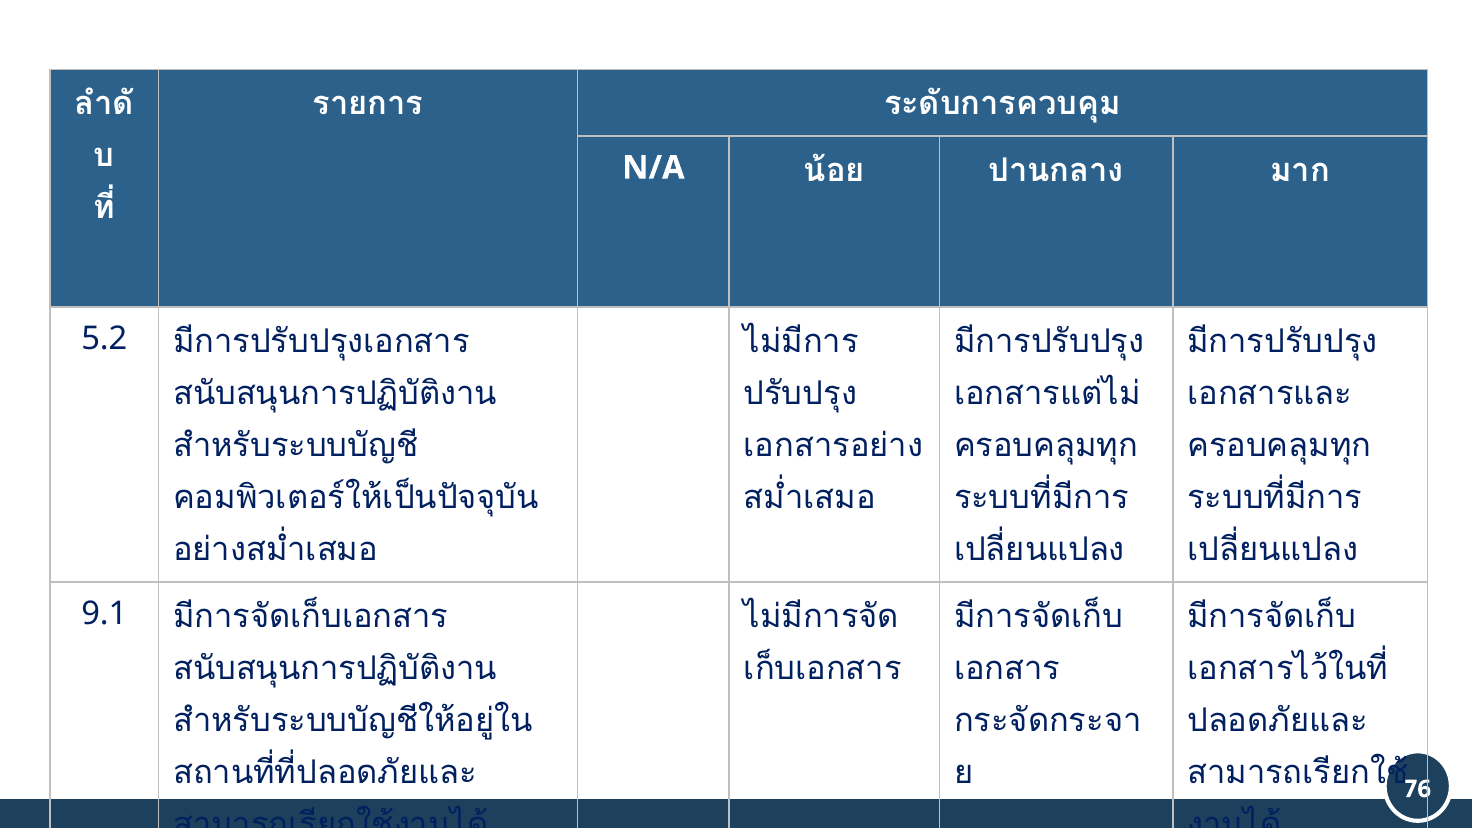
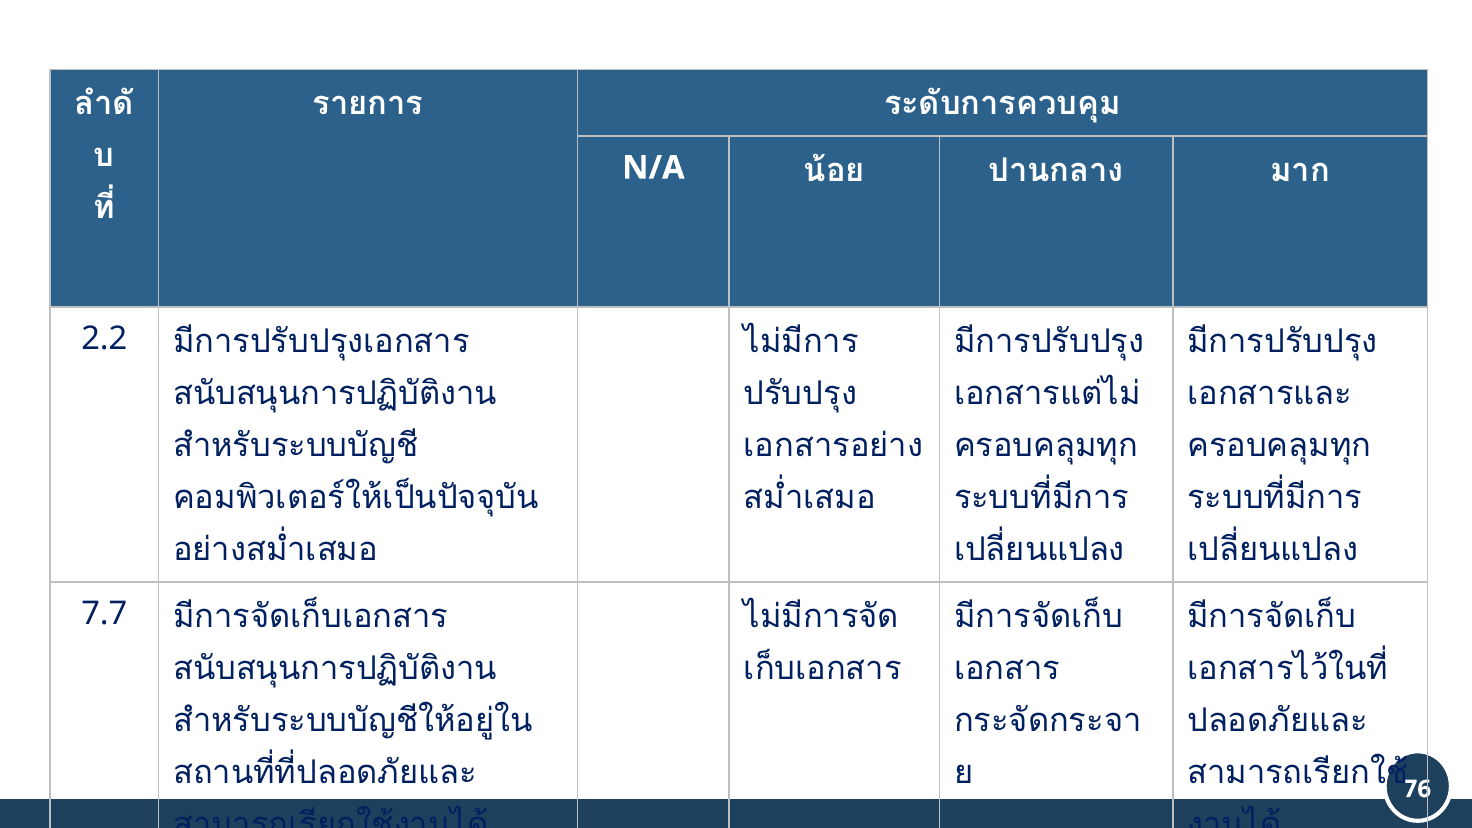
5.2: 5.2 -> 2.2 (104, 339)
9.1: 9.1 -> 7.7 (104, 614)
